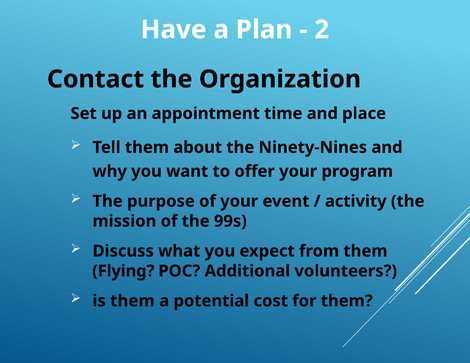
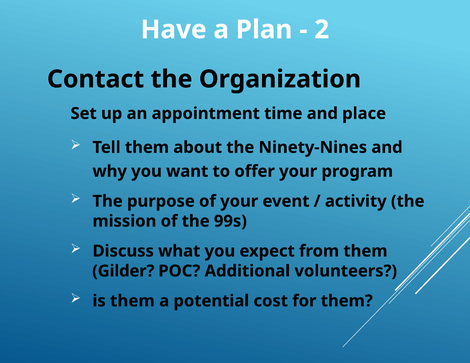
Flying: Flying -> Gilder (123, 271)
